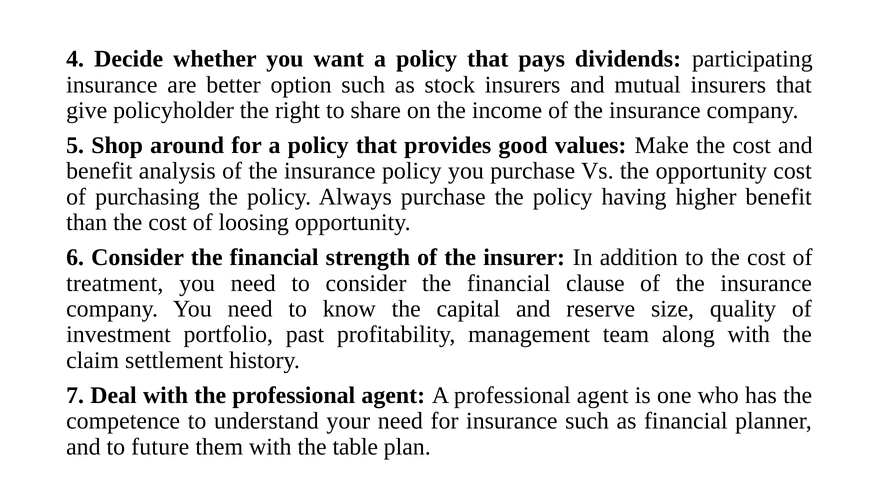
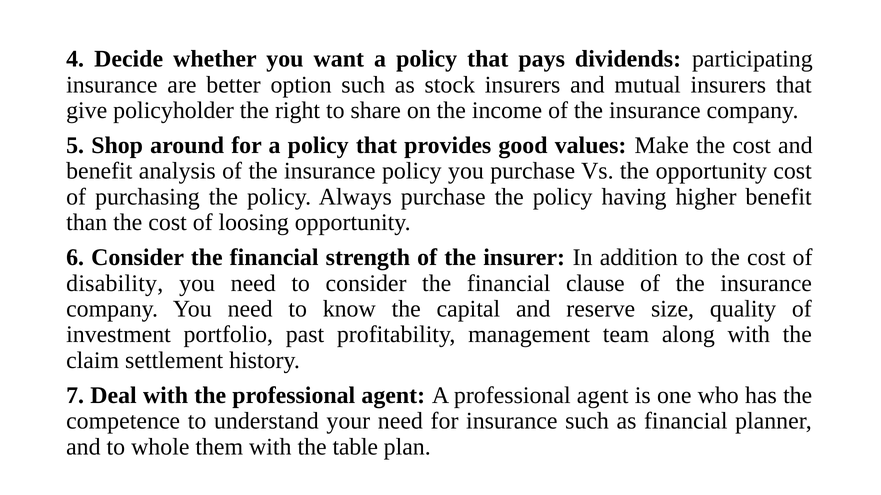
treatment: treatment -> disability (115, 283)
future: future -> whole (160, 447)
